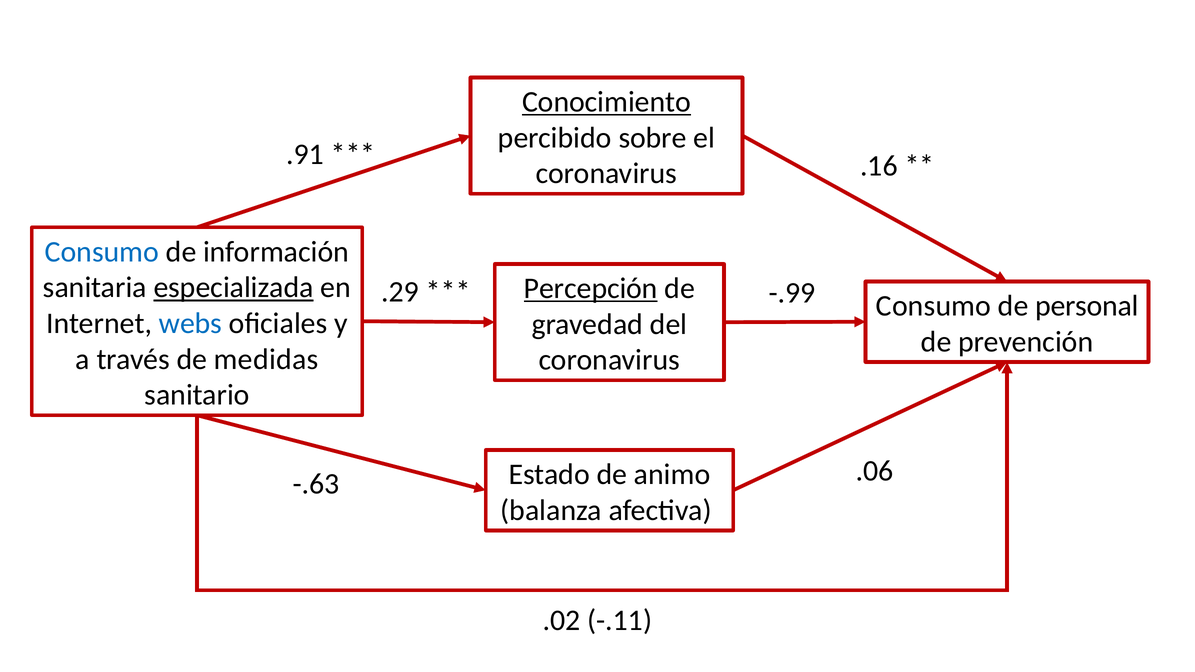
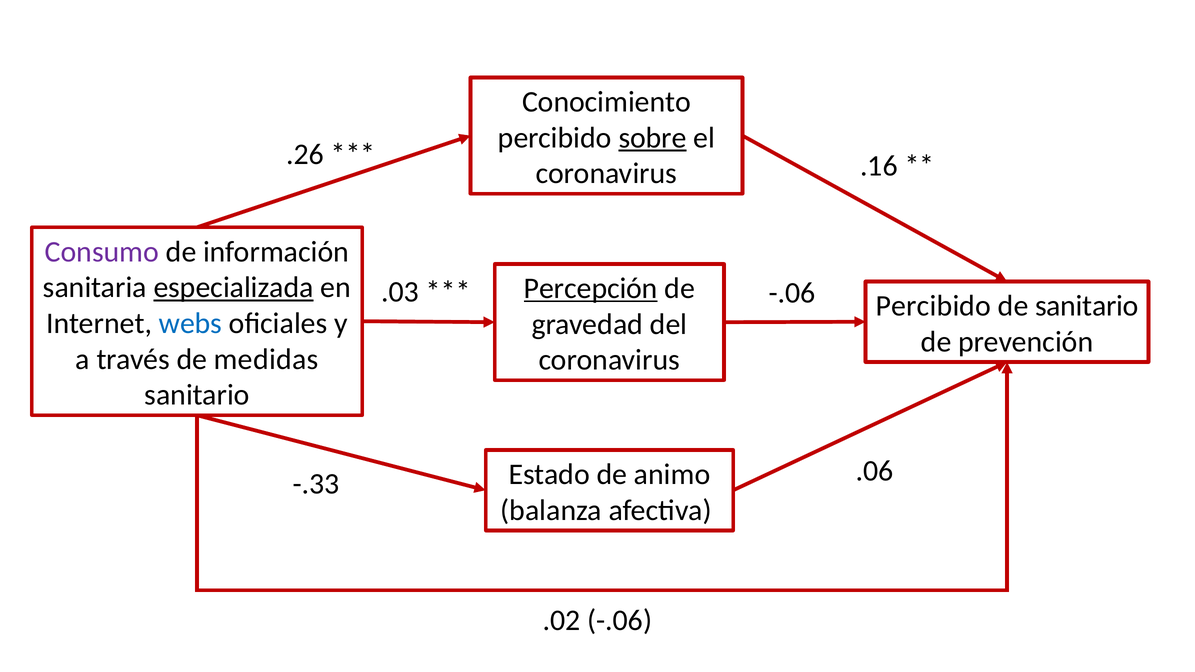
Conocimiento underline: present -> none (606, 102)
sobre underline: none -> present (653, 138)
.91: .91 -> .26 (305, 154)
Consumo colour: blue -> purple (102, 252)
.29: .29 -> .03 (400, 292)
-.99: -.99 -> -.06 (792, 293)
Consumo: Consumo -> Percibido (933, 306)
de personal: personal -> sanitario (1087, 306)
-.63: -.63 -> -.33 (316, 484)
.02 -.11: -.11 -> -.06 (620, 620)
